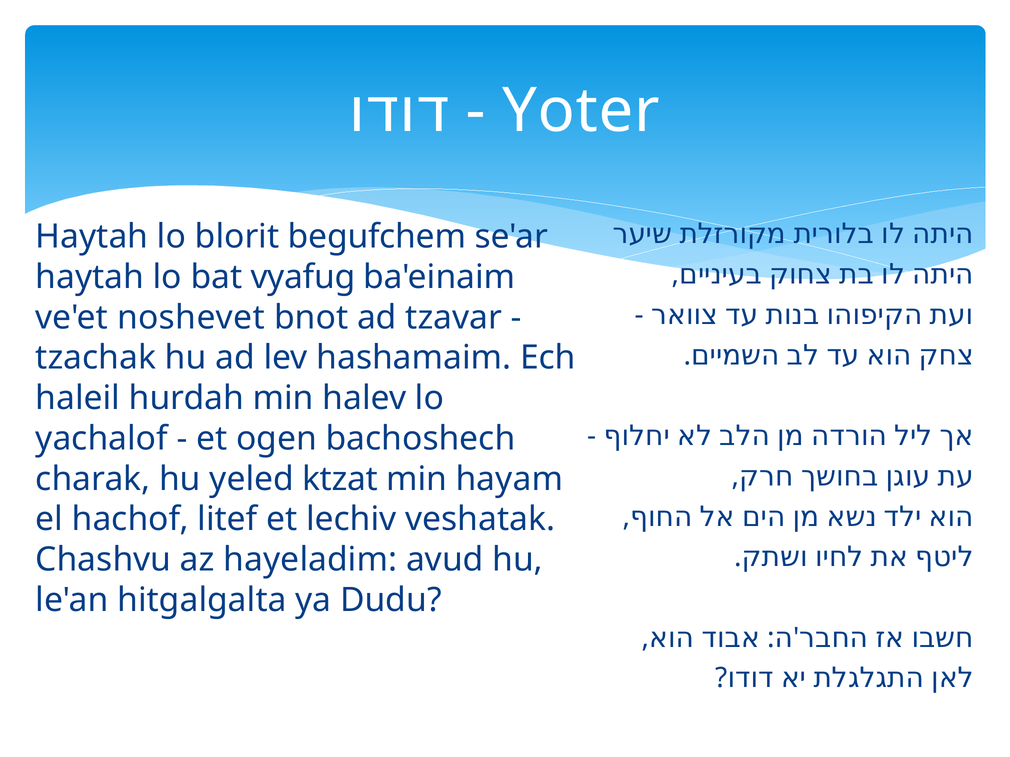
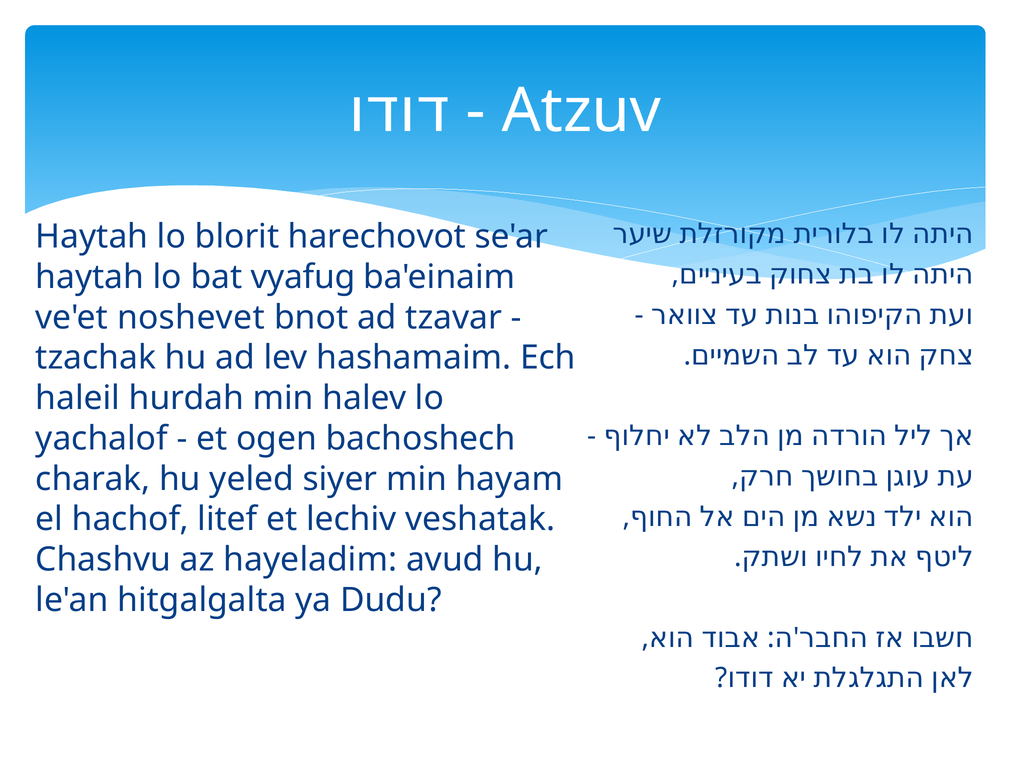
Yoter: Yoter -> Atzuv (581, 111)
begufchem: begufchem -> harechovot (377, 237)
ktzat: ktzat -> siyer (340, 479)
